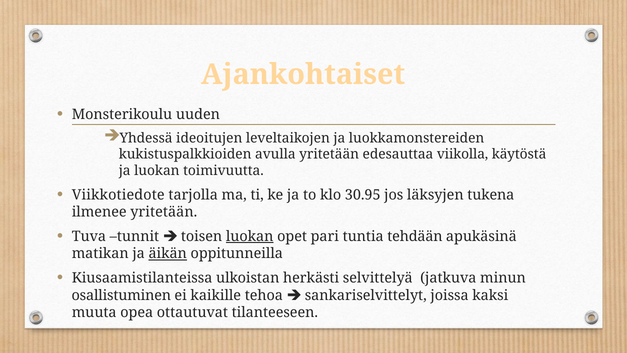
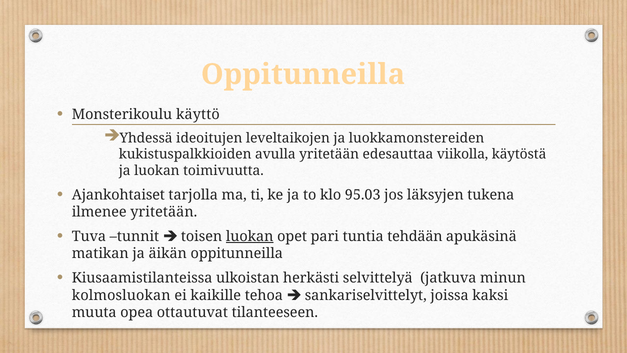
Ajankohtaiset: Ajankohtaiset -> Oppitunneilla (303, 74)
uuden: uuden -> käyttö (198, 114)
Viikkotiedote: Viikkotiedote -> Ajankohtaiset (118, 195)
30.95: 30.95 -> 95.03 (363, 195)
äikän underline: present -> none (168, 253)
osallistuminen: osallistuminen -> kolmosluokan (121, 295)
